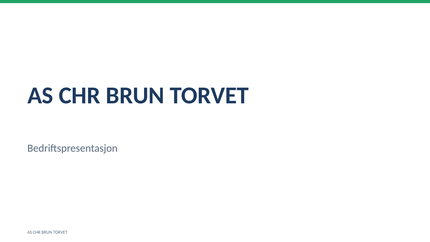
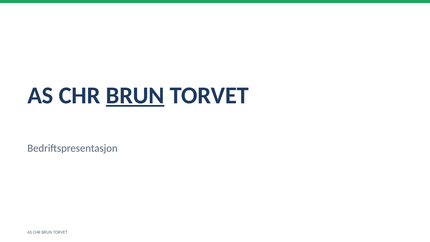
BRUN underline: none -> present (135, 95)
